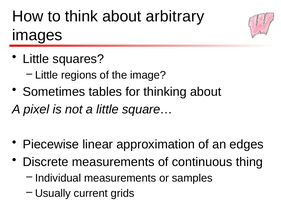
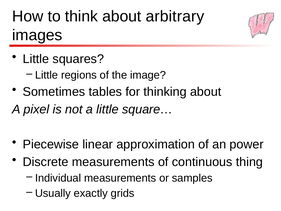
edges: edges -> power (247, 144)
current: current -> exactly (91, 193)
